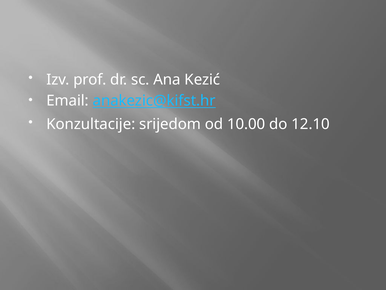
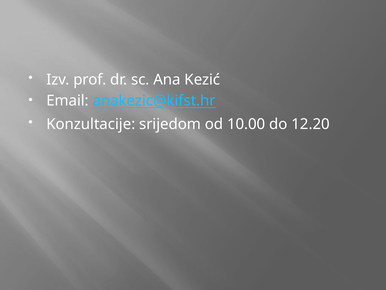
12.10: 12.10 -> 12.20 (311, 124)
